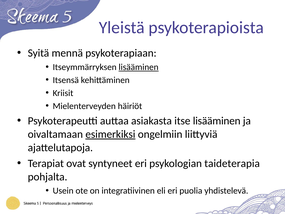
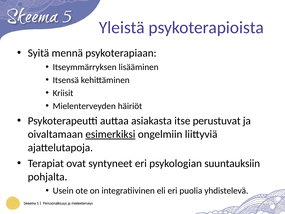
lisääminen underline: present -> none (139, 67)
itse lisääminen: lisääminen -> perustuvat (217, 121)
taideterapia: taideterapia -> suuntauksiin (232, 163)
